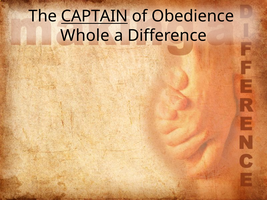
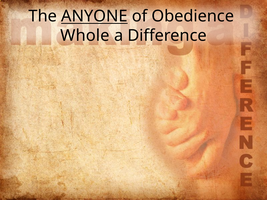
CAPTAIN: CAPTAIN -> ANYONE (94, 16)
